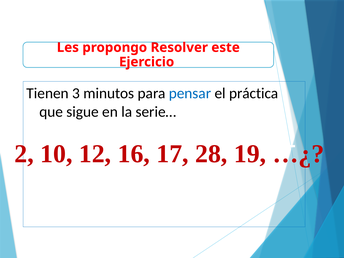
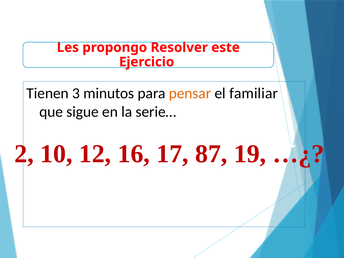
pensar colour: blue -> orange (190, 93)
el práctica: práctica -> familiar (254, 93)
28: 28 -> 87 (211, 154)
